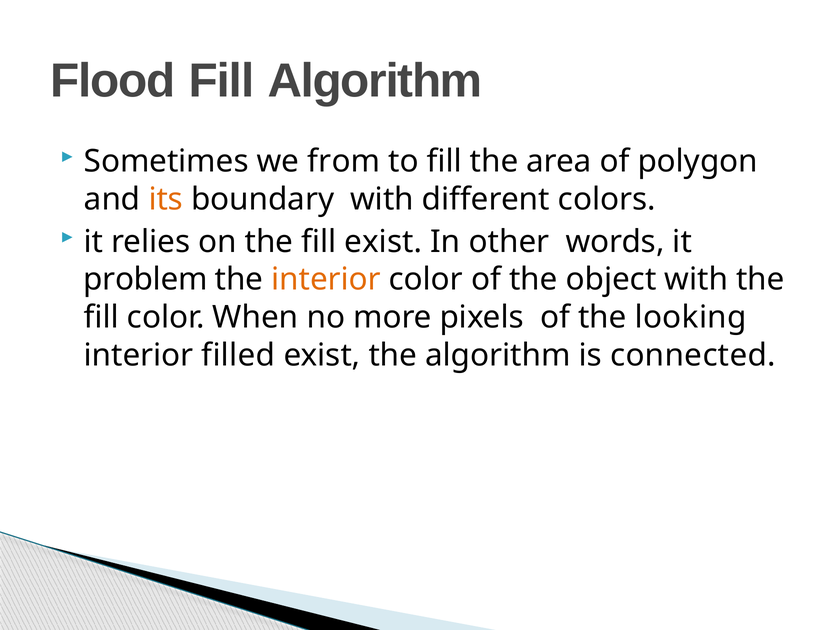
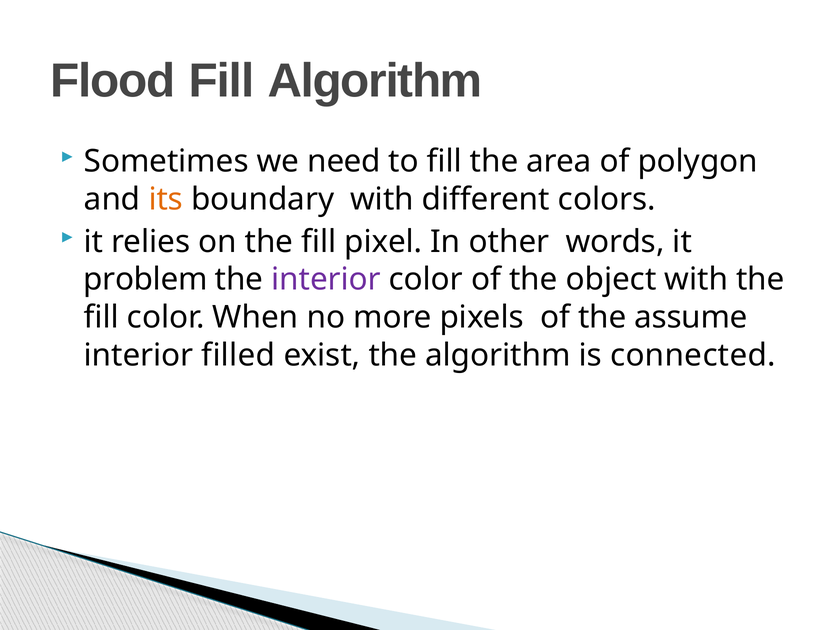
from: from -> need (344, 161)
fill exist: exist -> pixel (383, 242)
interior colour: orange -> purple (326, 279)
looking: looking -> assume (691, 317)
